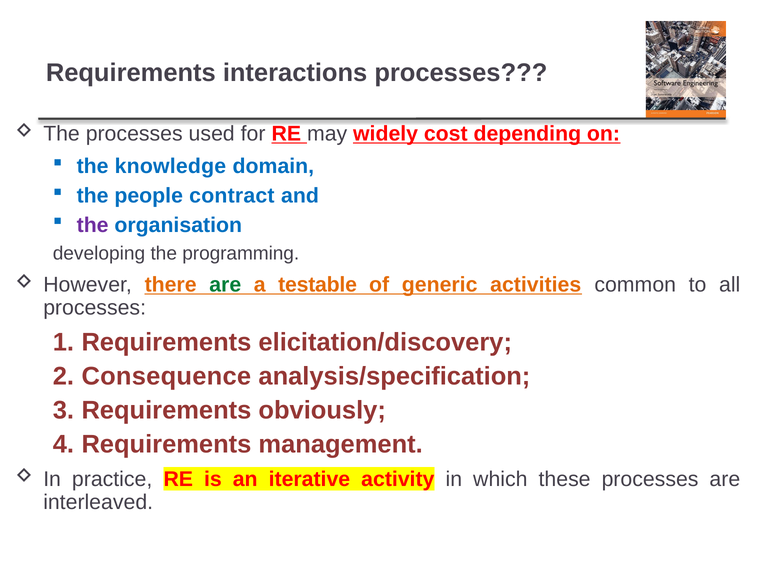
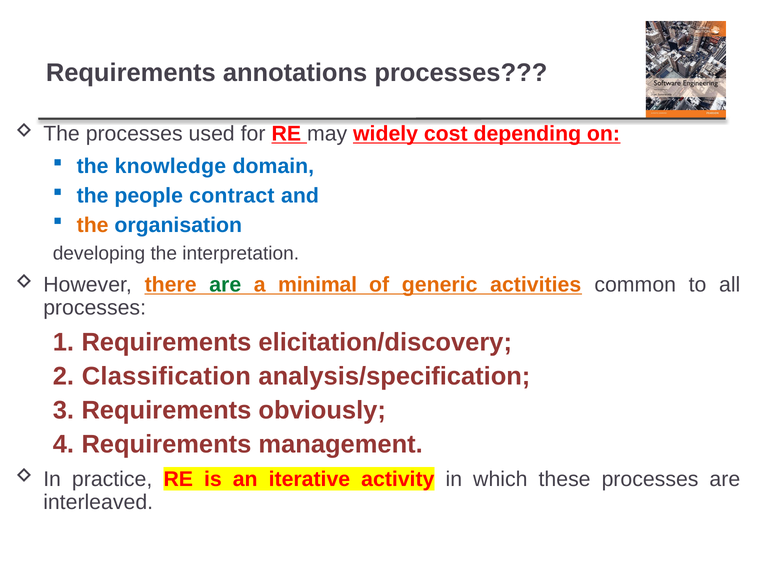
interactions: interactions -> annotations (295, 73)
the colour: purple -> orange (93, 225)
programming: programming -> interpretation (241, 253)
testable: testable -> minimal (318, 284)
Consequence: Consequence -> Classification (166, 376)
